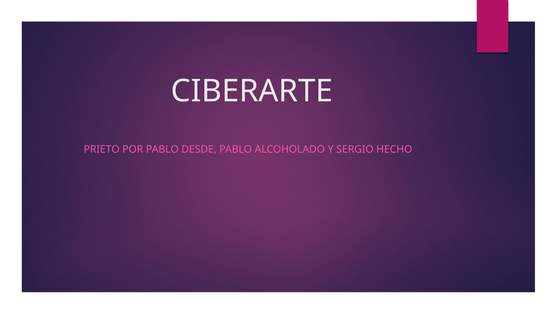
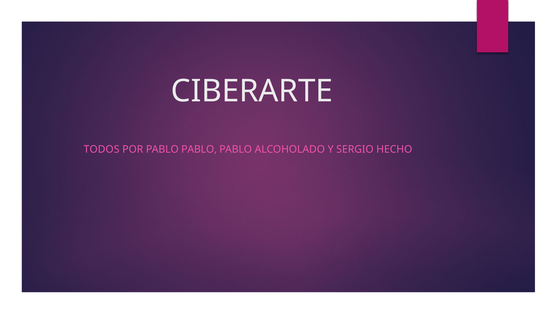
PRIETO: PRIETO -> TODOS (102, 149)
POR PABLO DESDE: DESDE -> PABLO (199, 149)
